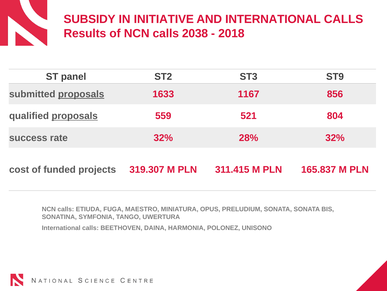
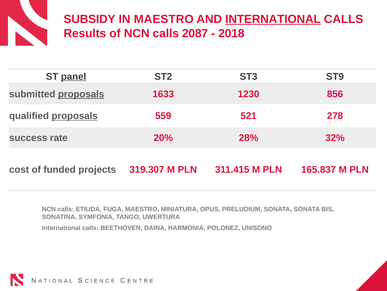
IN INITIATIVE: INITIATIVE -> MAESTRO (164, 19)
INTERNATIONAL underline: none -> present (273, 19)
2038: 2038 -> 2087 (195, 33)
panel underline: none -> present (74, 76)
1167: 1167 -> 1230 (249, 94)
804: 804 -> 278 (335, 116)
rate 32%: 32% -> 20% (163, 138)
